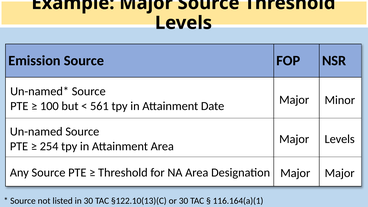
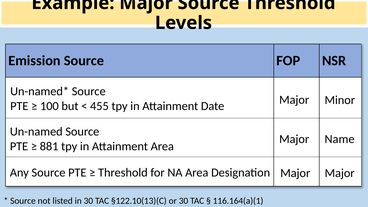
561: 561 -> 455 (99, 106)
Levels: Levels -> Name (340, 139)
254: 254 -> 881 (49, 146)
